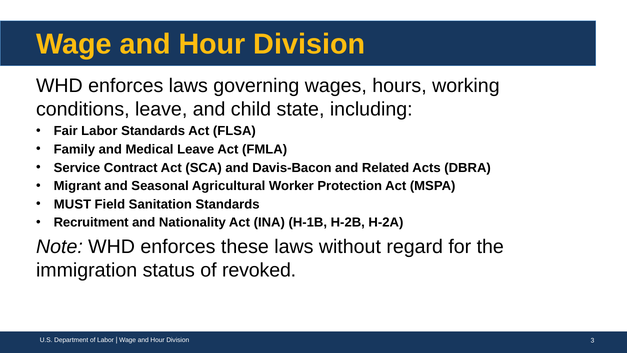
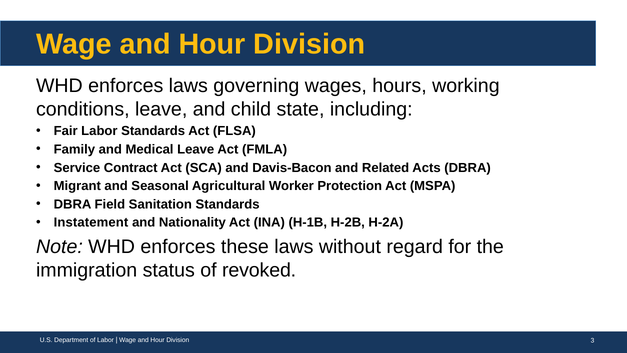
MUST: MUST -> DBRA (73, 204)
Recruitment: Recruitment -> Instatement (91, 222)
